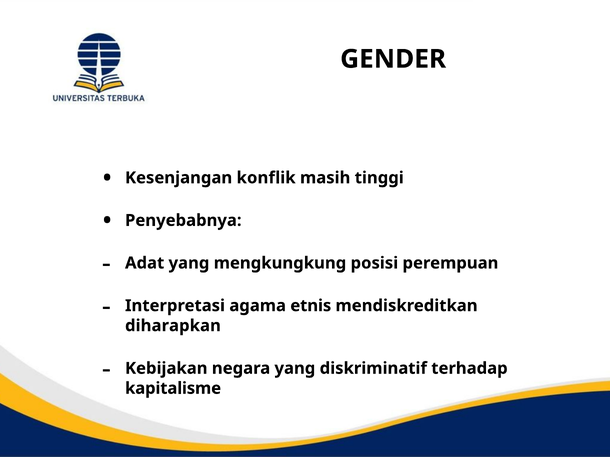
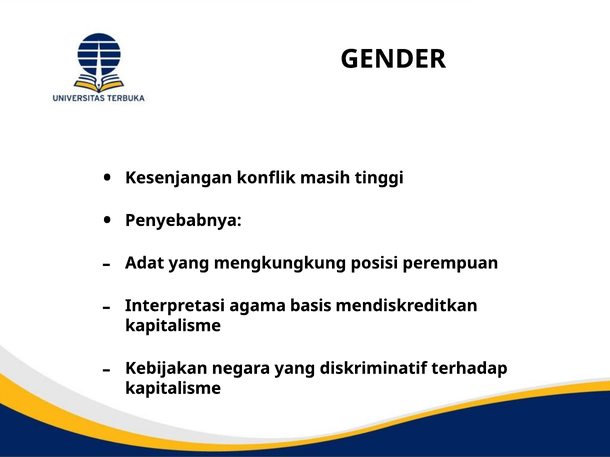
etnis: etnis -> basis (311, 306)
diharapkan: diharapkan -> kapitalisme (173, 326)
